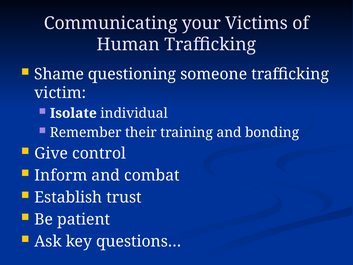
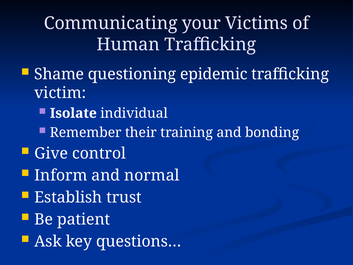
someone: someone -> epidemic (214, 74)
combat: combat -> normal (152, 175)
